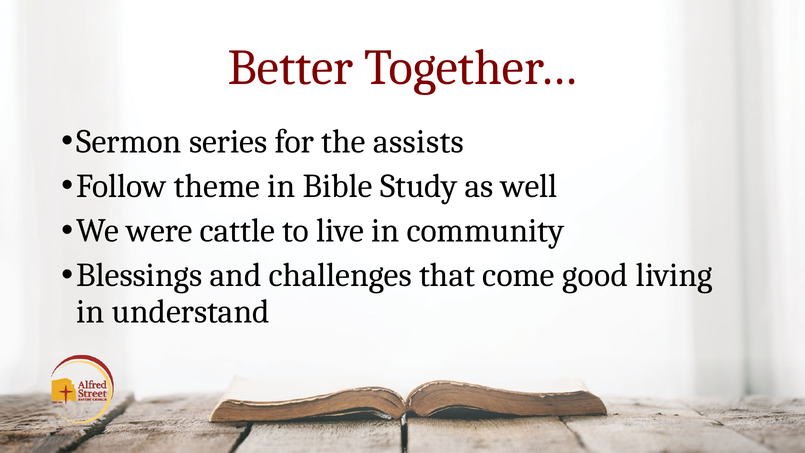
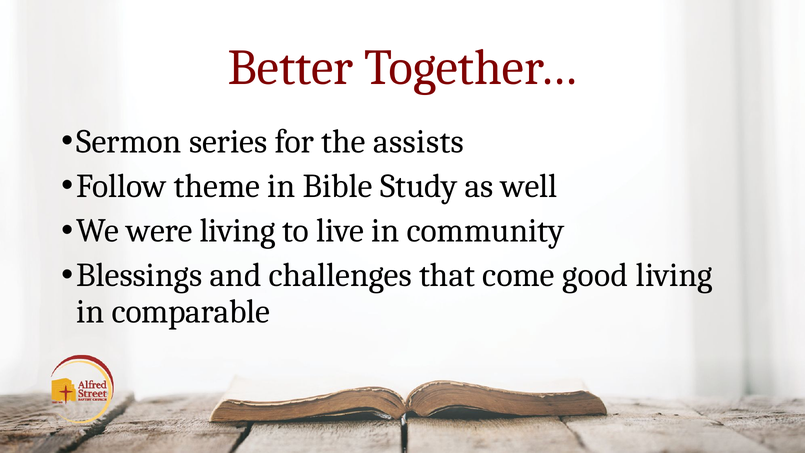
were cattle: cattle -> living (237, 231)
understand: understand -> comparable (191, 311)
